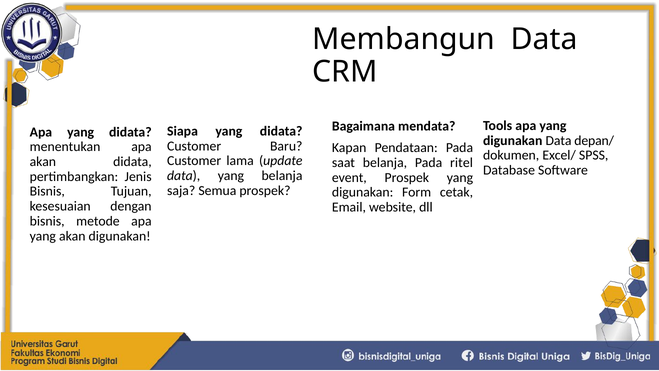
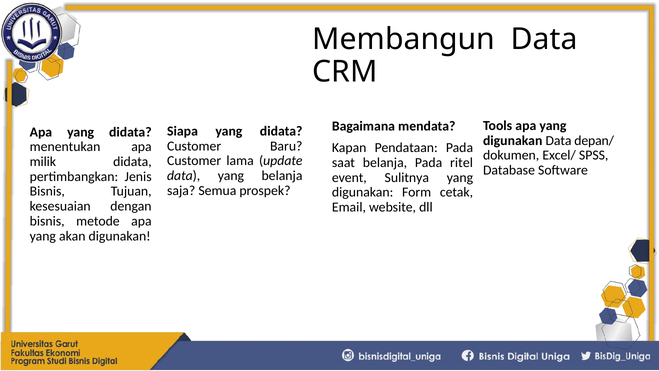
akan: akan -> milik (43, 162)
event Prospek: Prospek -> Sulitnya (407, 177)
